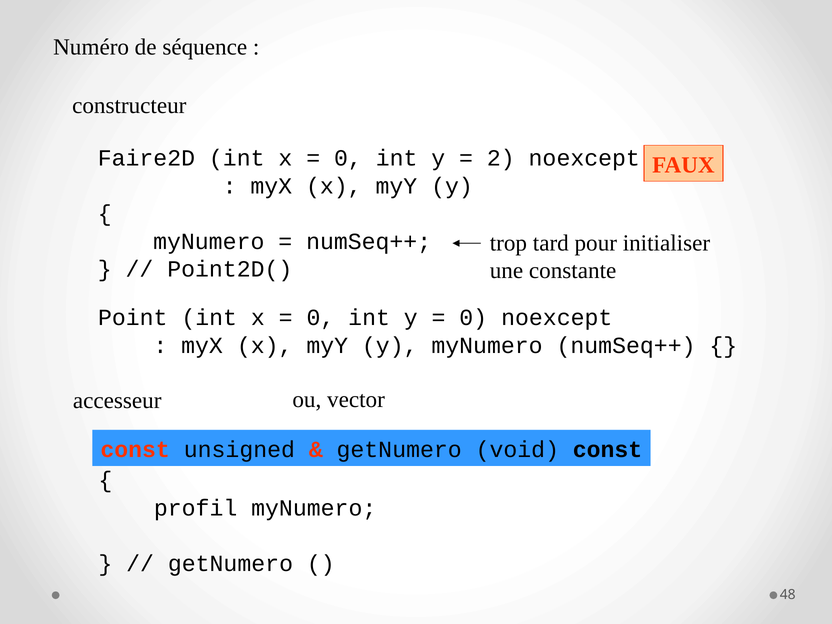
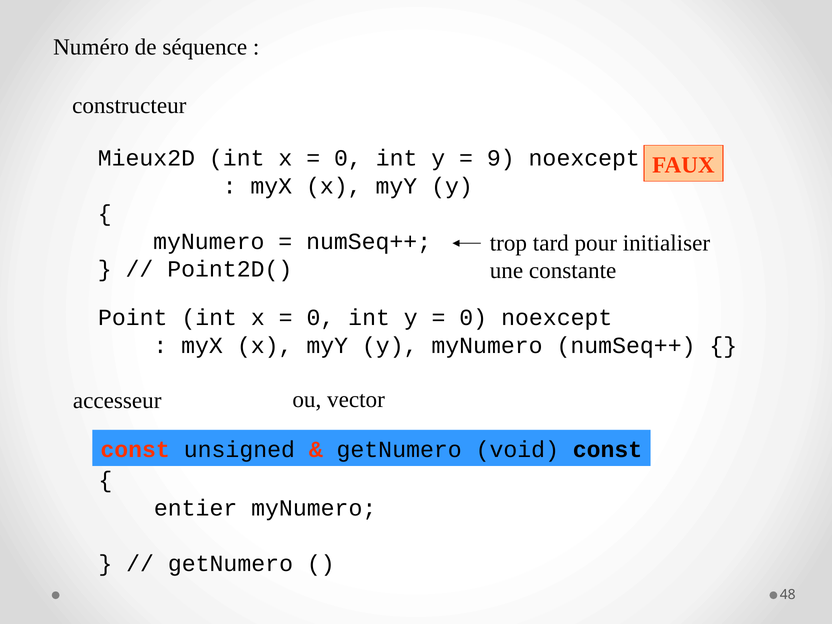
Faire2D: Faire2D -> Mieux2D (146, 158)
2: 2 -> 9 (501, 158)
profil: profil -> entier (196, 508)
